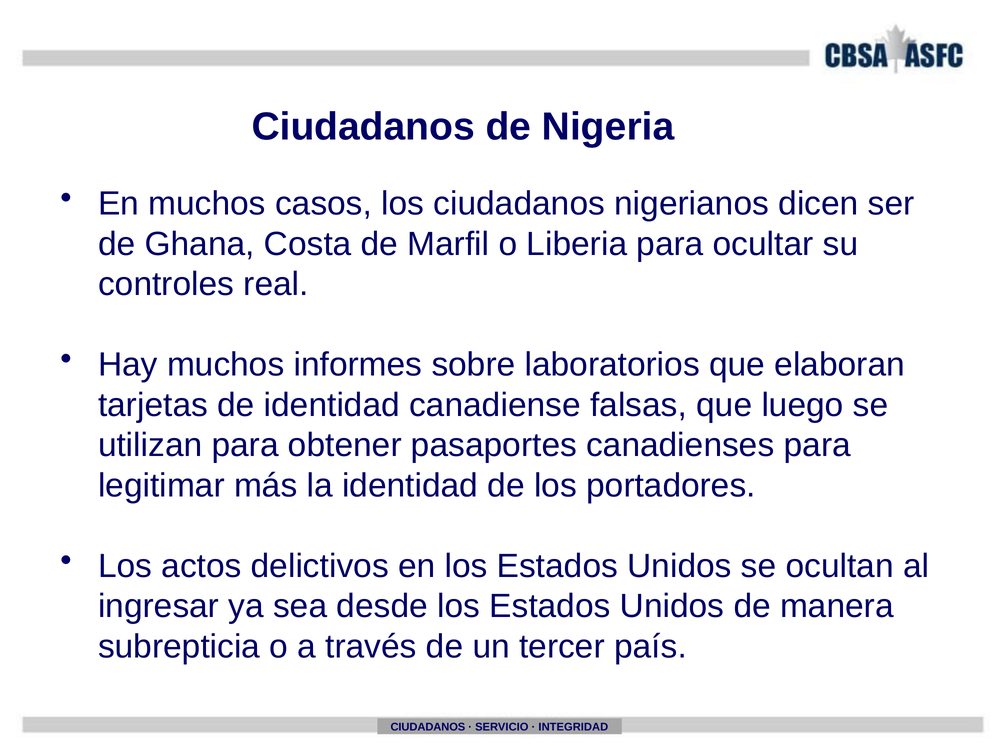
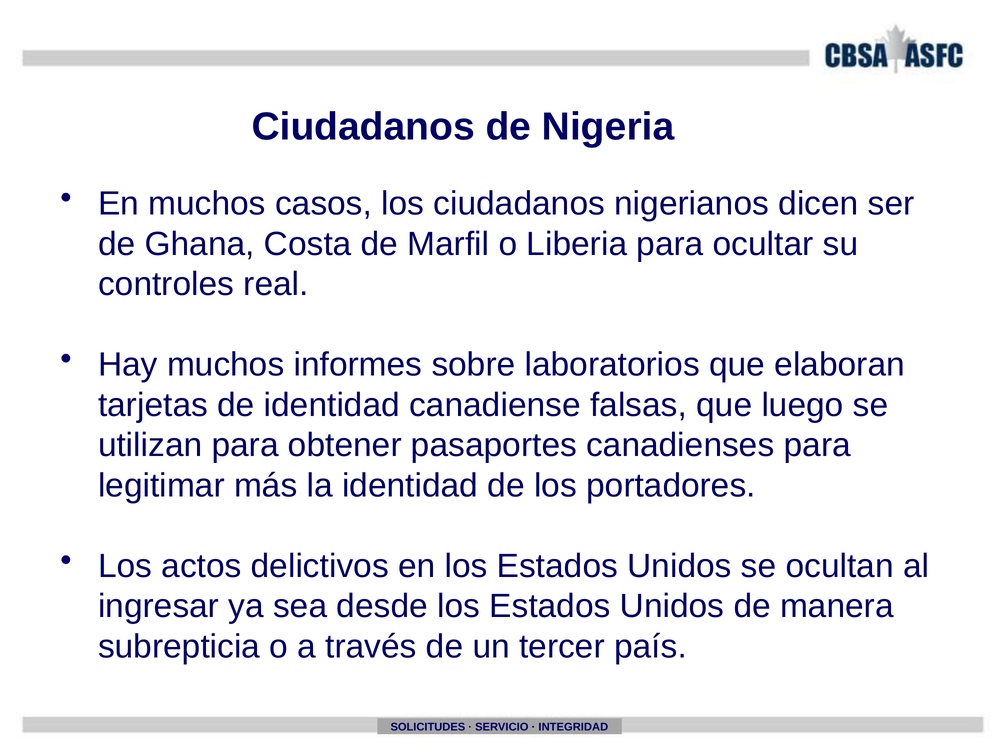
CIUDADANOS: CIUDADANOS -> SOLICITUDES (428, 727)
